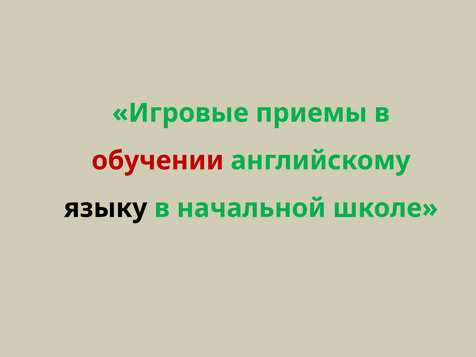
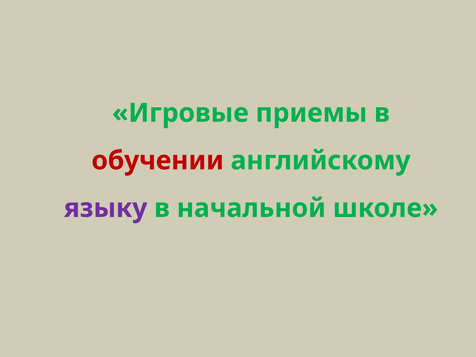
языку colour: black -> purple (106, 208)
